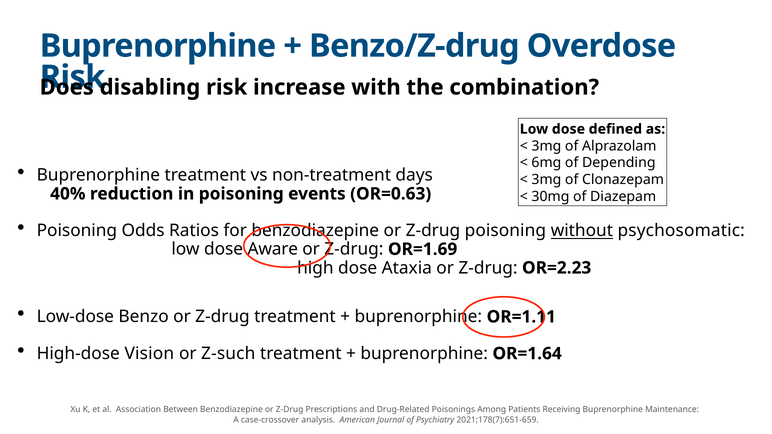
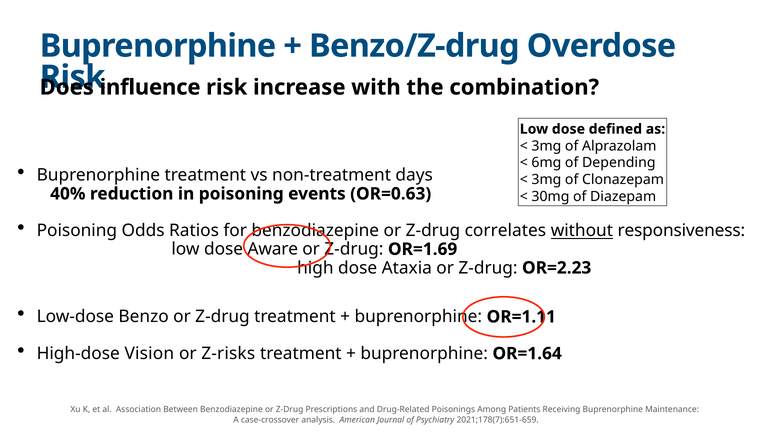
disabling: disabling -> influence (150, 87)
Z-drug poisoning: poisoning -> correlates (505, 231)
psychosomatic: psychosomatic -> responsiveness (681, 231)
Z-such: Z-such -> Z-risks (228, 354)
